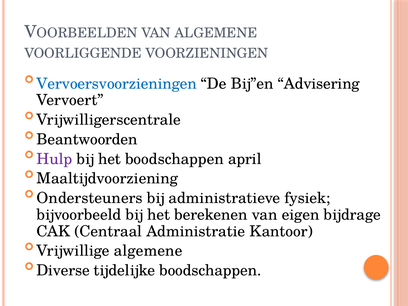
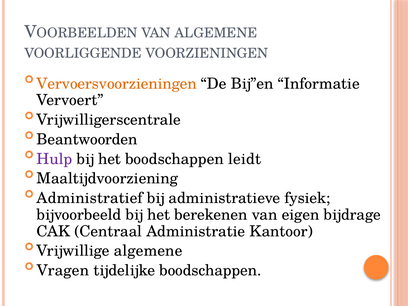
Vervoersvoorzieningen colour: blue -> orange (117, 84)
Advisering: Advisering -> Informatie (319, 84)
april: april -> leidt (245, 159)
Ondersteuners: Ondersteuners -> Administratief (90, 198)
Diverse: Diverse -> Vragen (63, 270)
